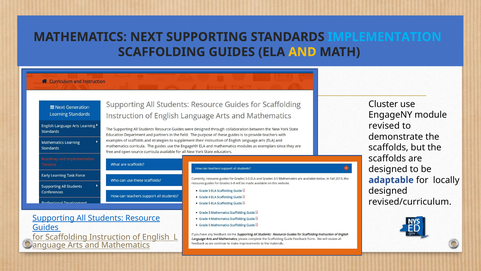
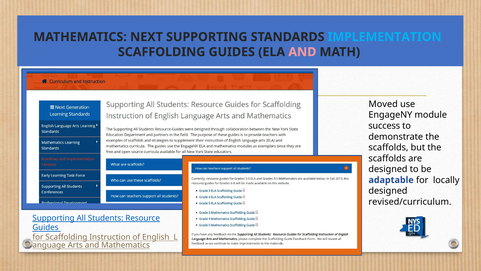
AND colour: yellow -> pink (302, 52)
Cluster: Cluster -> Moved (383, 104)
revised: revised -> success (384, 126)
